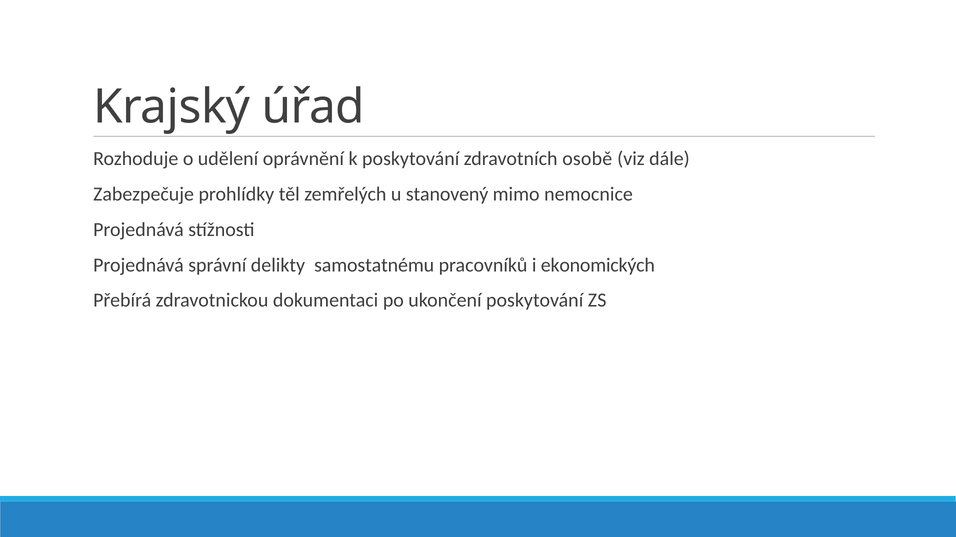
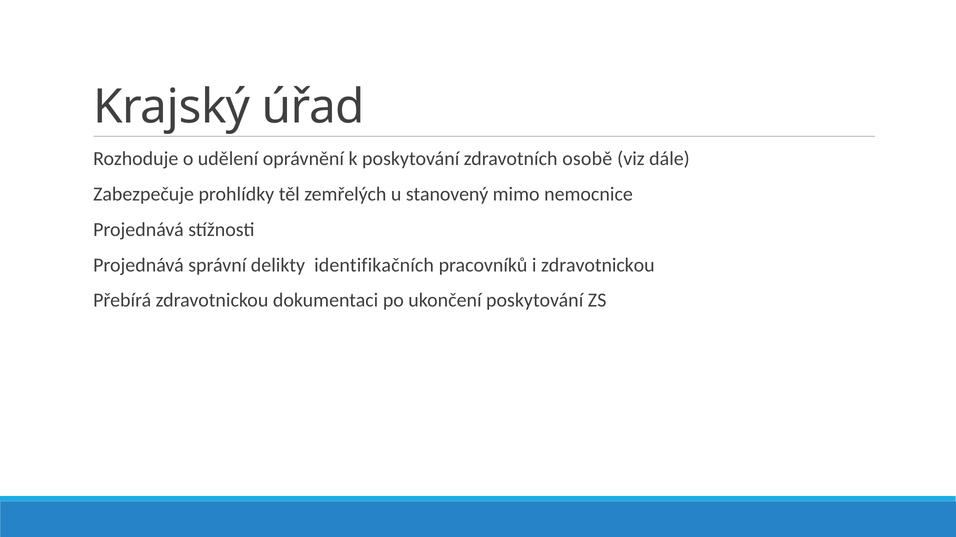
samostatnému: samostatnému -> identifikačních (374, 265)
i ekonomických: ekonomických -> zdravotnickou (598, 265)
